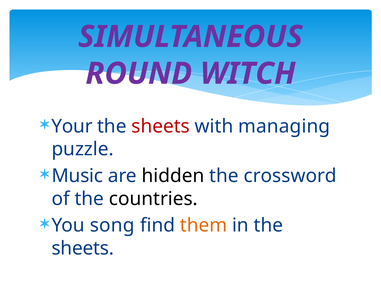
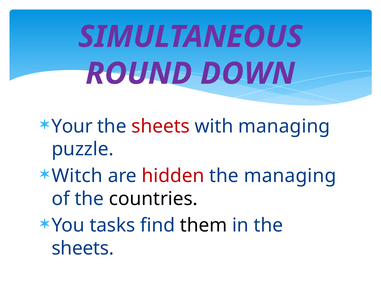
WITCH: WITCH -> DOWN (248, 74)
Music: Music -> Witch (77, 176)
hidden colour: black -> red (173, 176)
the crossword: crossword -> managing (290, 176)
song: song -> tasks (112, 225)
them colour: orange -> black (204, 225)
